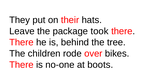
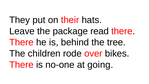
took: took -> read (100, 31)
boots: boots -> going (100, 65)
